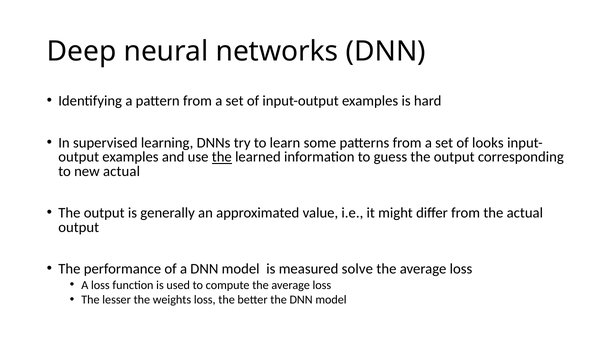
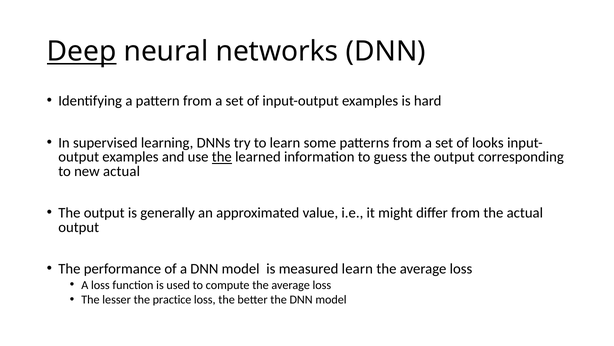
Deep underline: none -> present (82, 52)
measured solve: solve -> learn (357, 269)
weights: weights -> practice (172, 299)
